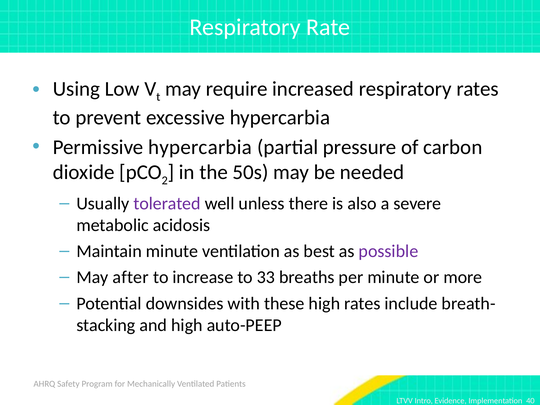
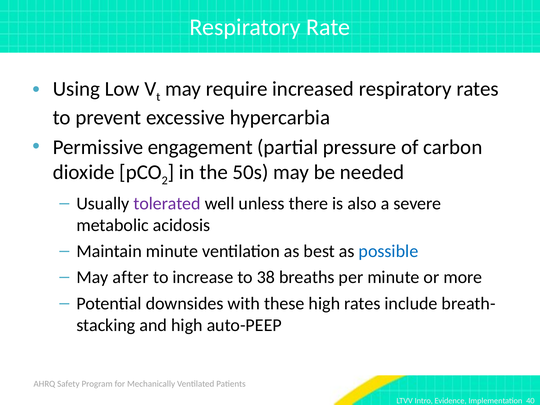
Permissive hypercarbia: hypercarbia -> engagement (200, 147)
possible colour: purple -> blue (388, 251)
33: 33 -> 38 (266, 277)
